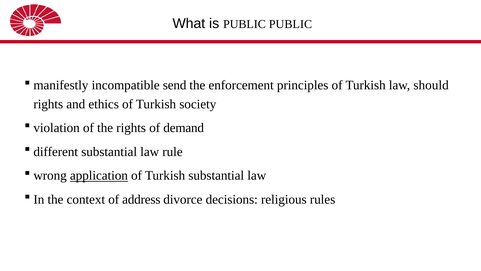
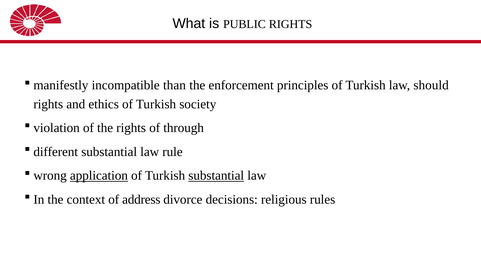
PUBLIC PUBLIC: PUBLIC -> RIGHTS (291, 24)
send: send -> than (174, 85)
demand: demand -> through (184, 128)
substantial underline: none -> present (216, 175)
